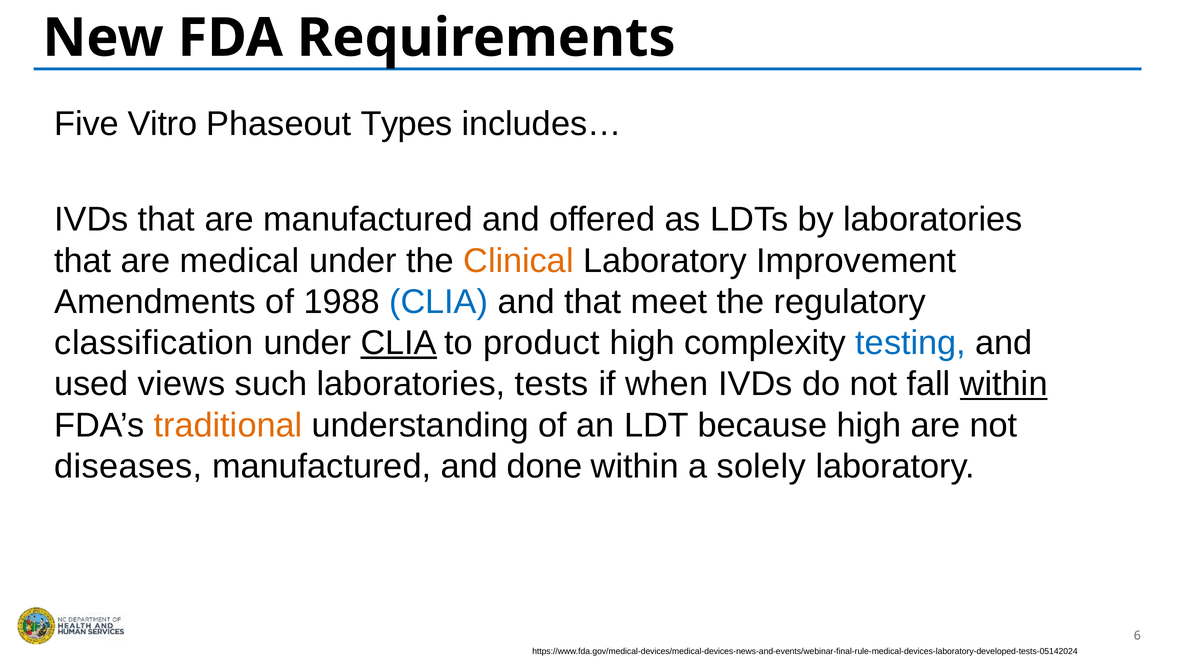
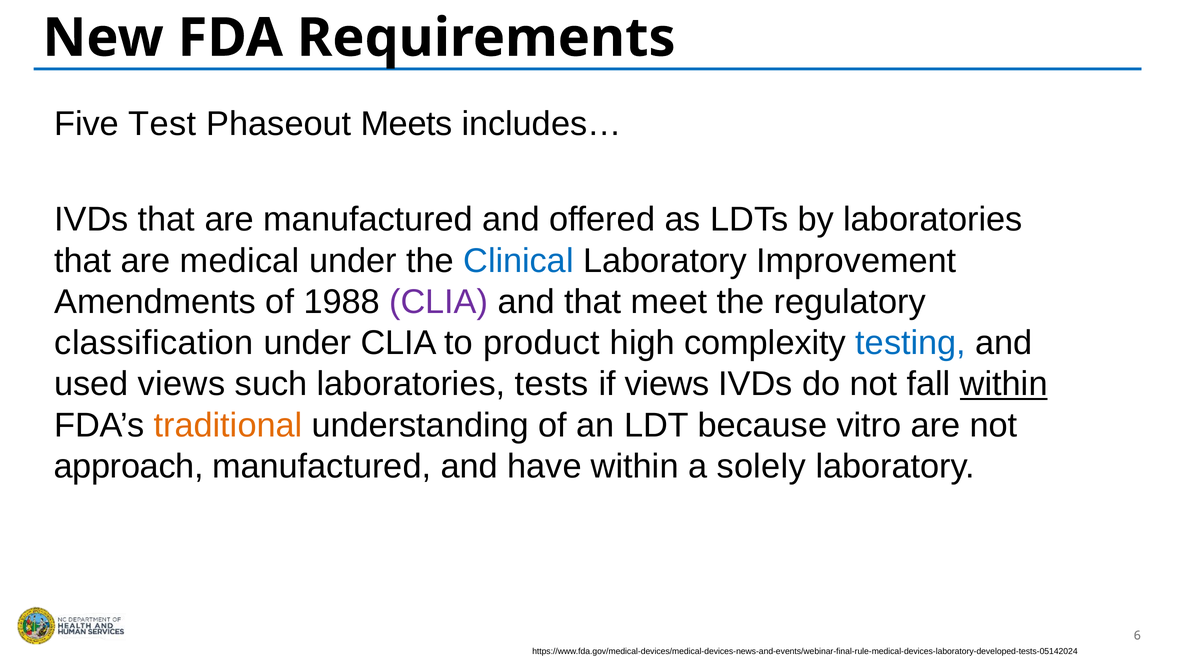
Vitro: Vitro -> Test (162, 124)
Types: Types -> Meets (407, 124)
Clinical colour: orange -> blue (518, 261)
CLIA colour: blue -> purple (439, 302)
CLIA underline: present -> none (399, 343)
if when: when -> views (667, 384)
because high: high -> vitro (869, 425)
diseases: diseases -> approach (129, 466)
done: done -> have (544, 466)
